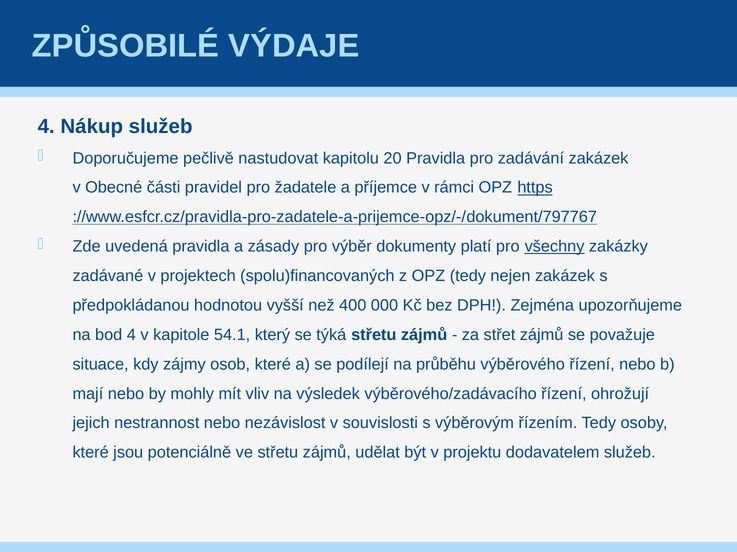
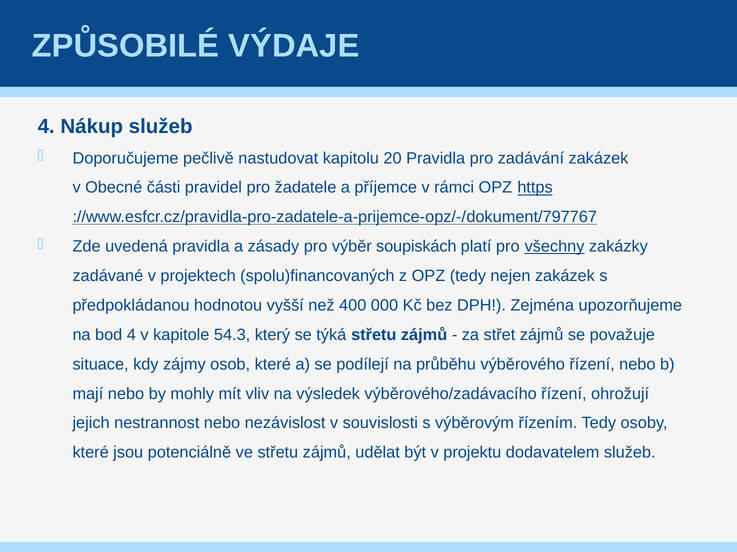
dokumenty: dokumenty -> soupiskách (416, 247)
54.1: 54.1 -> 54.3 (232, 335)
